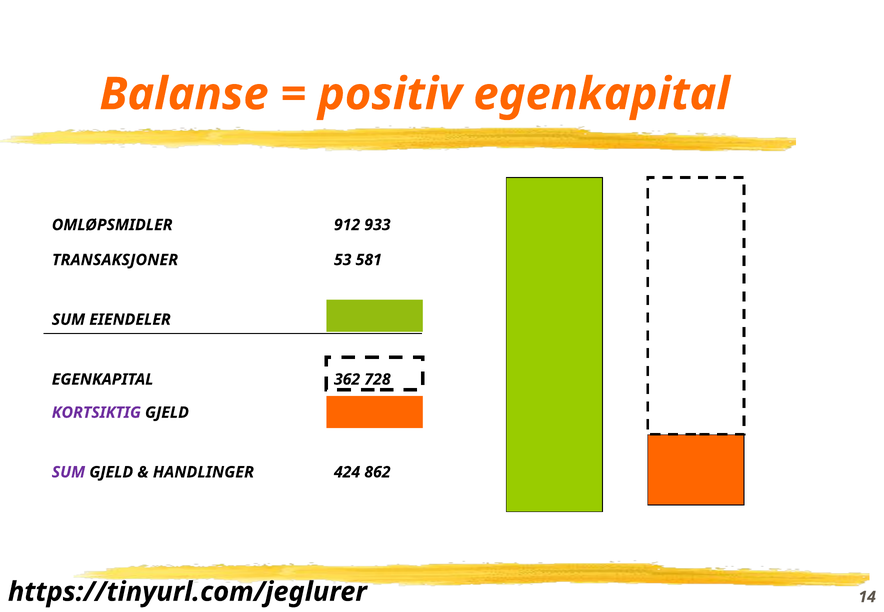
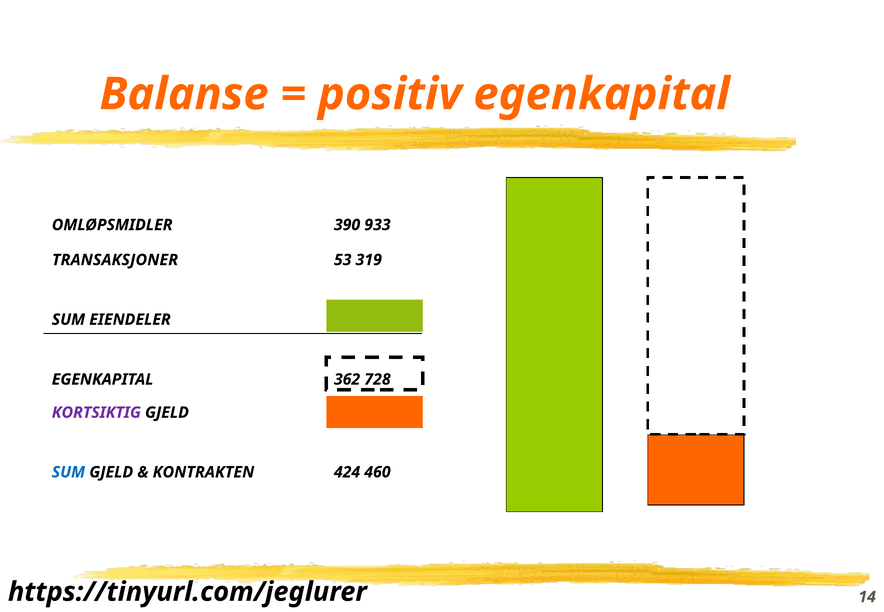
912: 912 -> 390 (347, 225)
581: 581 -> 319 (369, 260)
SUM colour: purple -> blue (68, 472)
HANDLINGER: HANDLINGER -> KONTRAKTEN (203, 472)
862: 862 -> 460 (377, 472)
